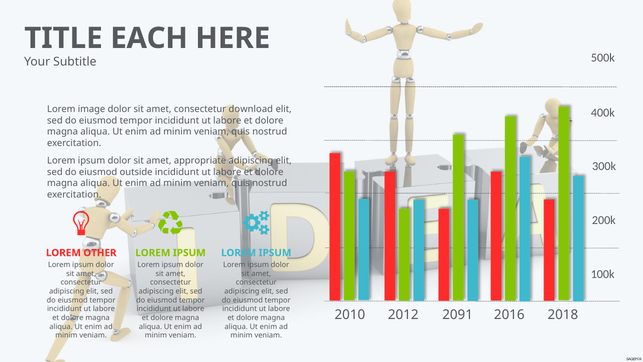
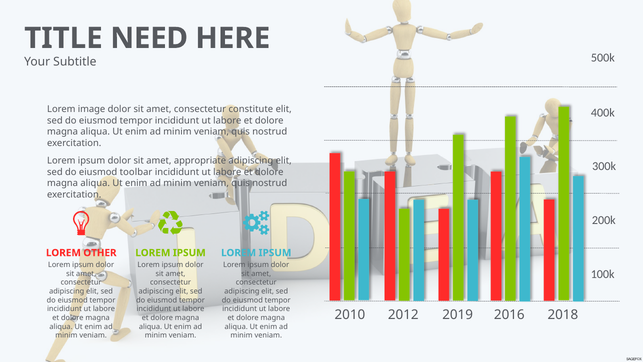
EACH: EACH -> NEED (149, 38)
download: download -> constitute (251, 109)
outside: outside -> toolbar (136, 172)
2091: 2091 -> 2019 (458, 315)
